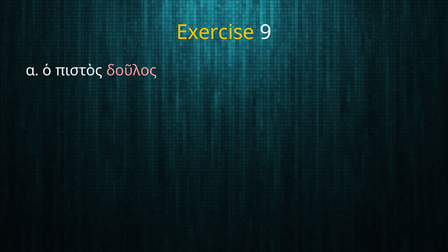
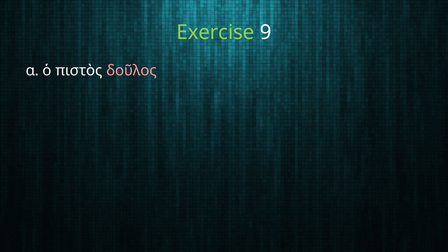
Exercise colour: yellow -> light green (215, 33)
